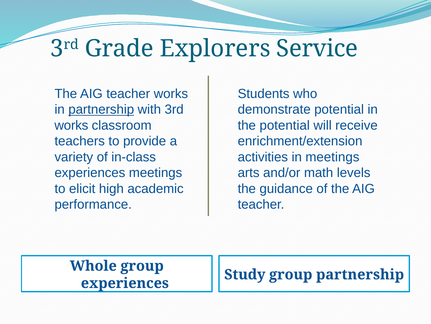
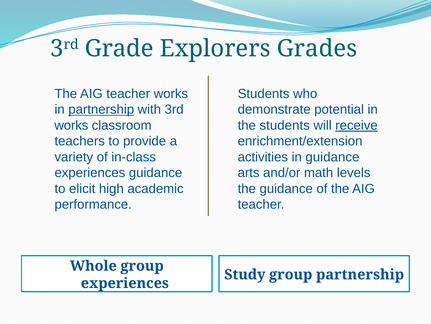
Service: Service -> Grades (317, 48)
the potential: potential -> students (285, 125)
receive underline: none -> present (357, 125)
in meetings: meetings -> guidance (332, 157)
experiences meetings: meetings -> guidance (156, 173)
